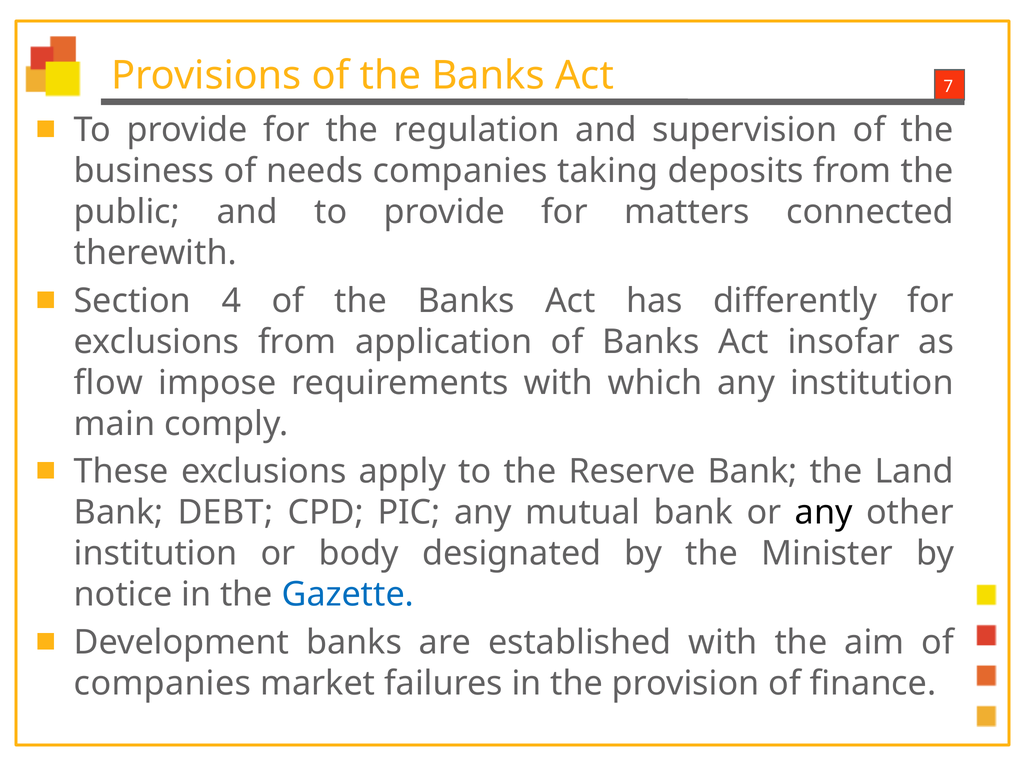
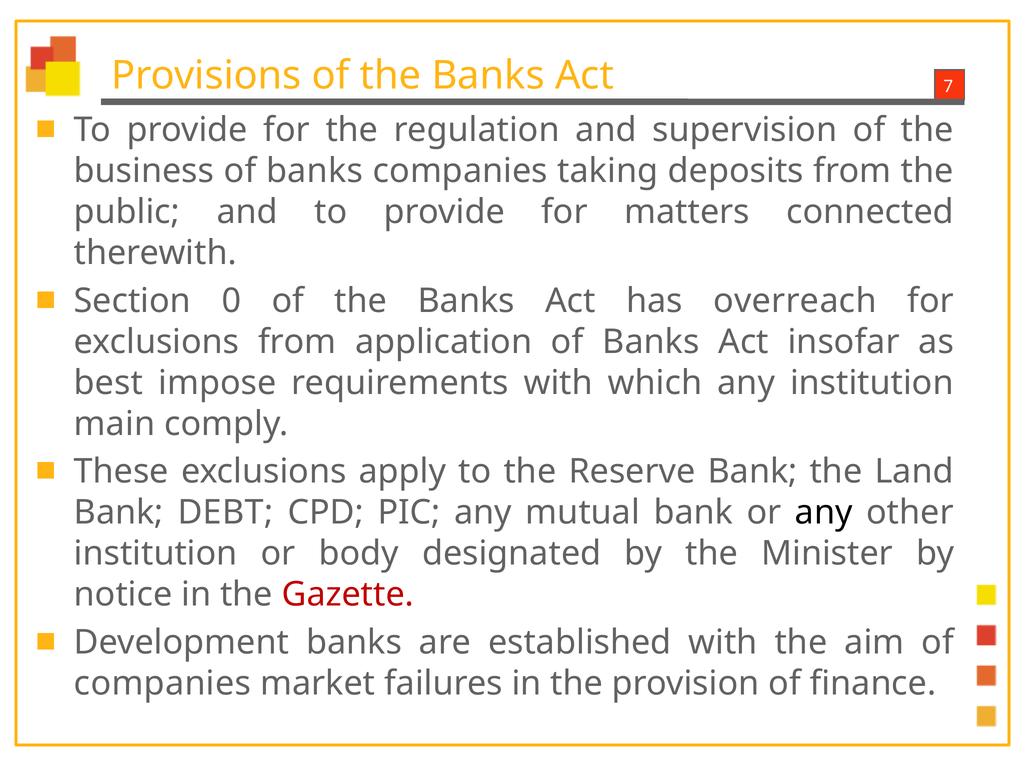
business of needs: needs -> banks (315, 171)
4: 4 -> 0 (231, 301)
differently: differently -> overreach (795, 301)
flow: flow -> best (108, 383)
Gazette colour: blue -> red (348, 594)
